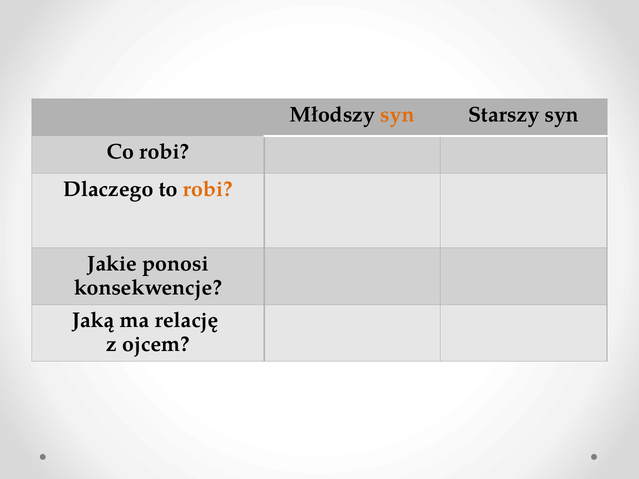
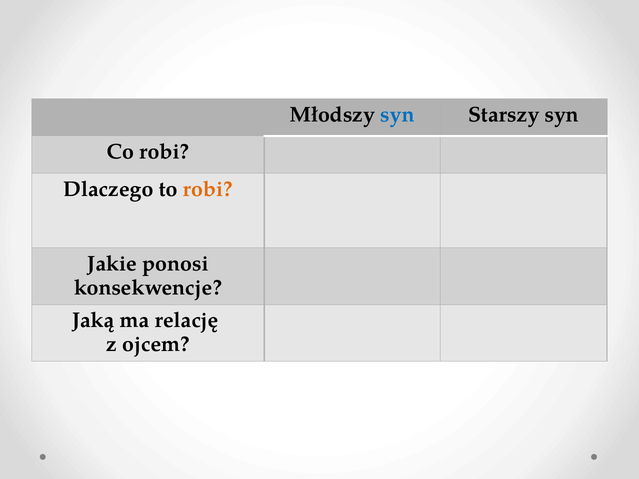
syn colour: orange -> blue (397, 115)
